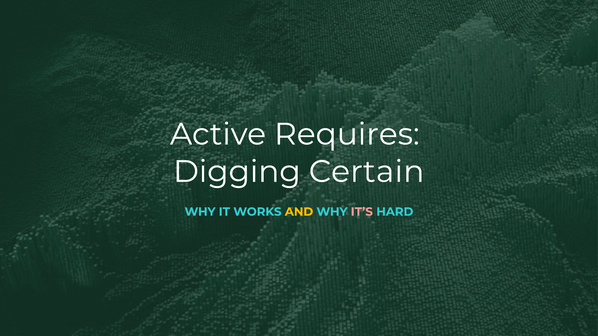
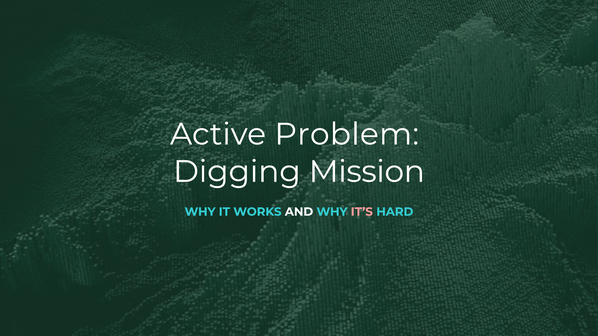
Requires: Requires -> Problem (347, 134)
Certain: Certain -> Mission (367, 172)
AND colour: yellow -> white (299, 212)
